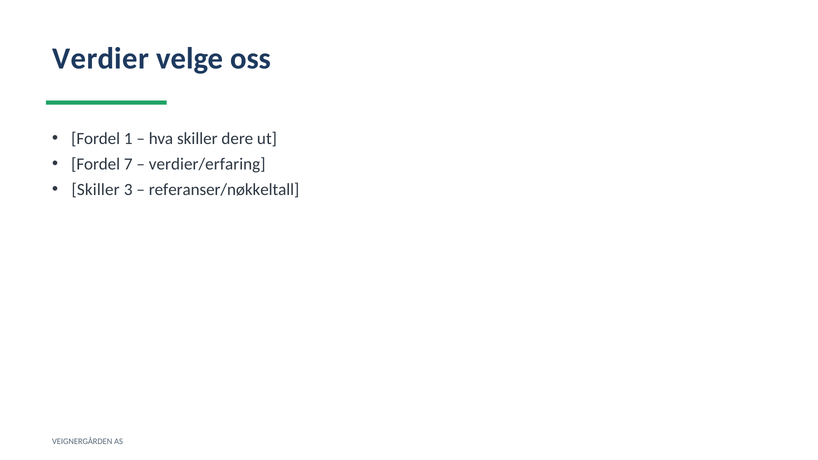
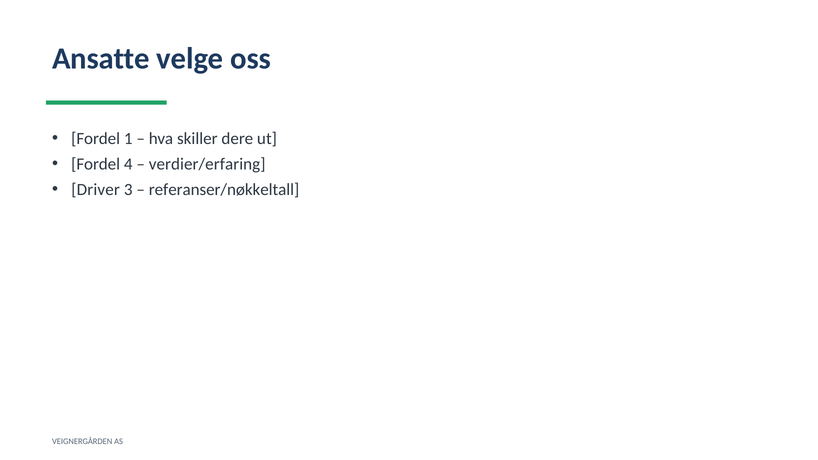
Verdier: Verdier -> Ansatte (101, 58)
7: 7 -> 4 (128, 164)
Skiller: Skiller -> Driver (96, 190)
